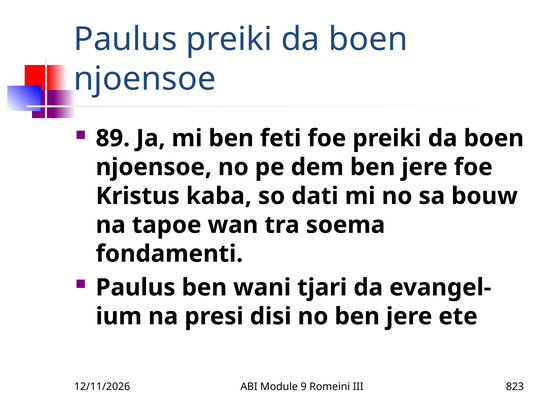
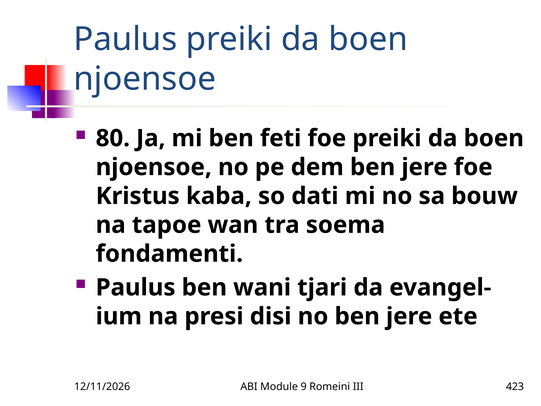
89: 89 -> 80 (113, 138)
823: 823 -> 423 (515, 386)
